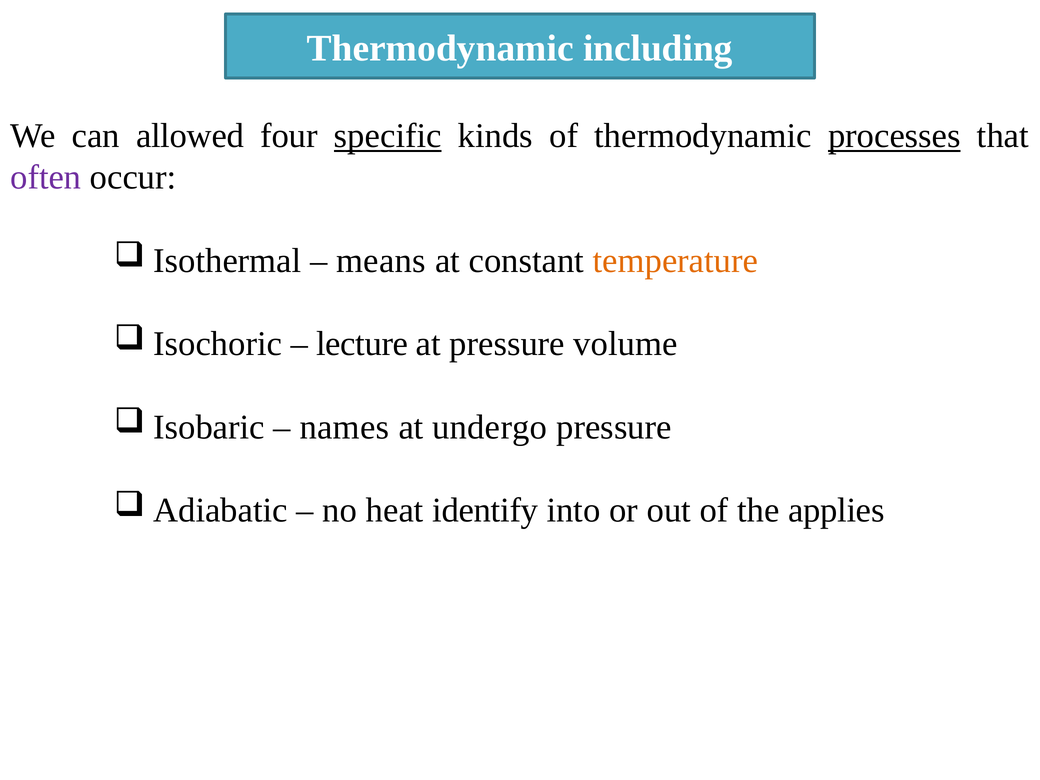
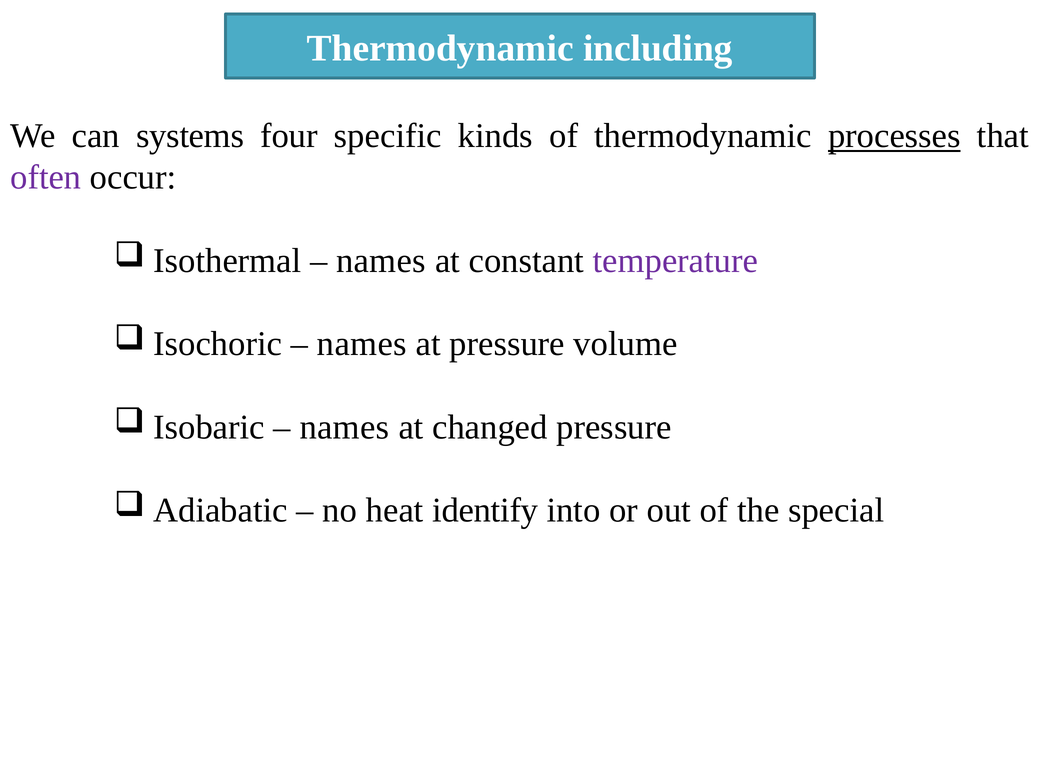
allowed: allowed -> systems (190, 136)
specific underline: present -> none (388, 136)
means: means -> names (381, 261)
temperature colour: orange -> purple (675, 261)
lecture: lecture -> names (362, 344)
undergo: undergo -> changed (490, 427)
applies: applies -> special (836, 510)
